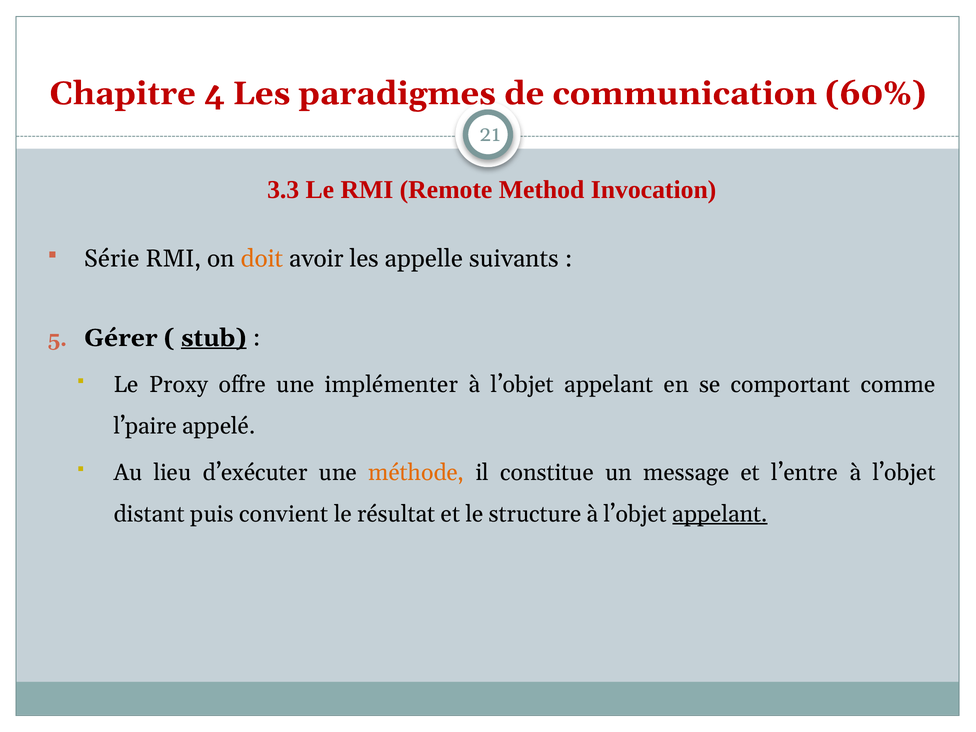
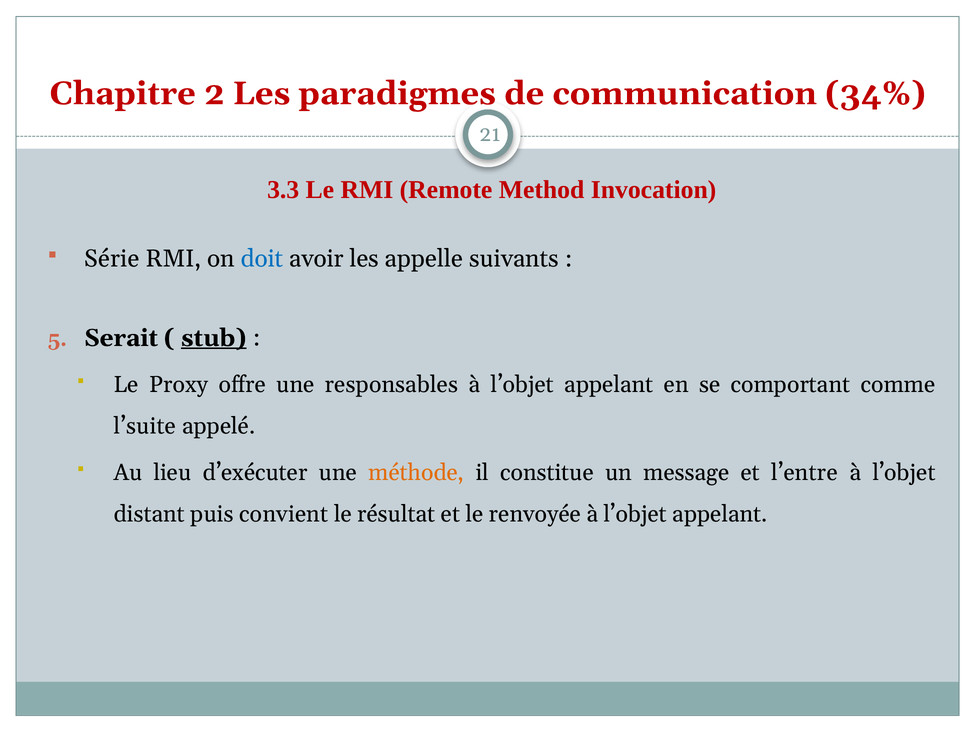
4: 4 -> 2 (214, 94)
60%: 60% -> 34% (875, 94)
doit colour: orange -> blue (262, 259)
Gérer: Gérer -> Serait (121, 338)
implémenter: implémenter -> responsables (392, 385)
l’paire: l’paire -> l’suite (145, 426)
structure: structure -> renvoyée (535, 514)
appelant underline: present -> none (720, 514)
